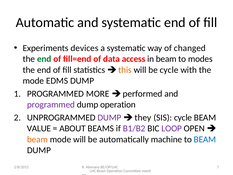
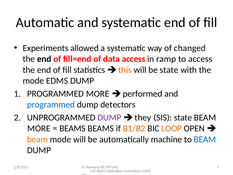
devices: devices -> allowed (85, 48)
end colour: green -> black (44, 59)
in beam: beam -> ramp (166, 59)
to modes: modes -> access (200, 59)
be cycle: cycle -> state (169, 70)
programmed colour: purple -> blue (51, 104)
dump operation: operation -> detectors (118, 104)
SIS cycle: cycle -> state (183, 117)
VALUE: VALUE -> MORE (39, 128)
ABOUT: ABOUT -> BEAMS (72, 128)
B1/B2 colour: purple -> orange (134, 128)
LOOP colour: purple -> orange (172, 128)
